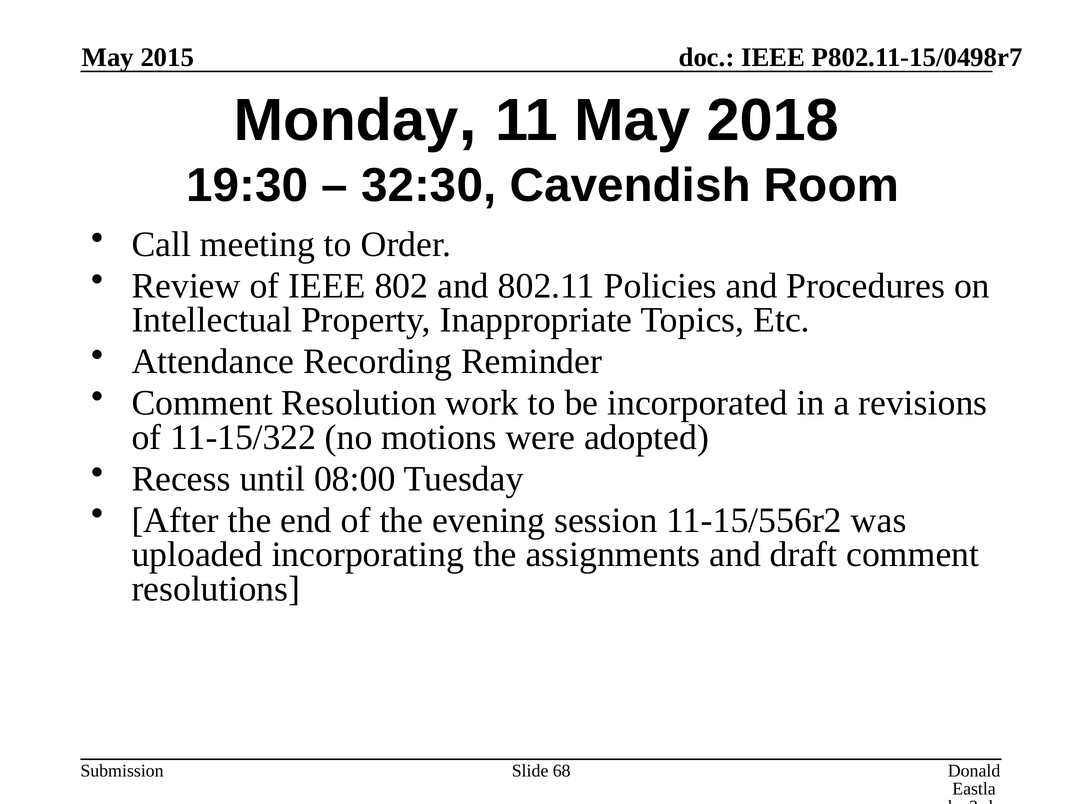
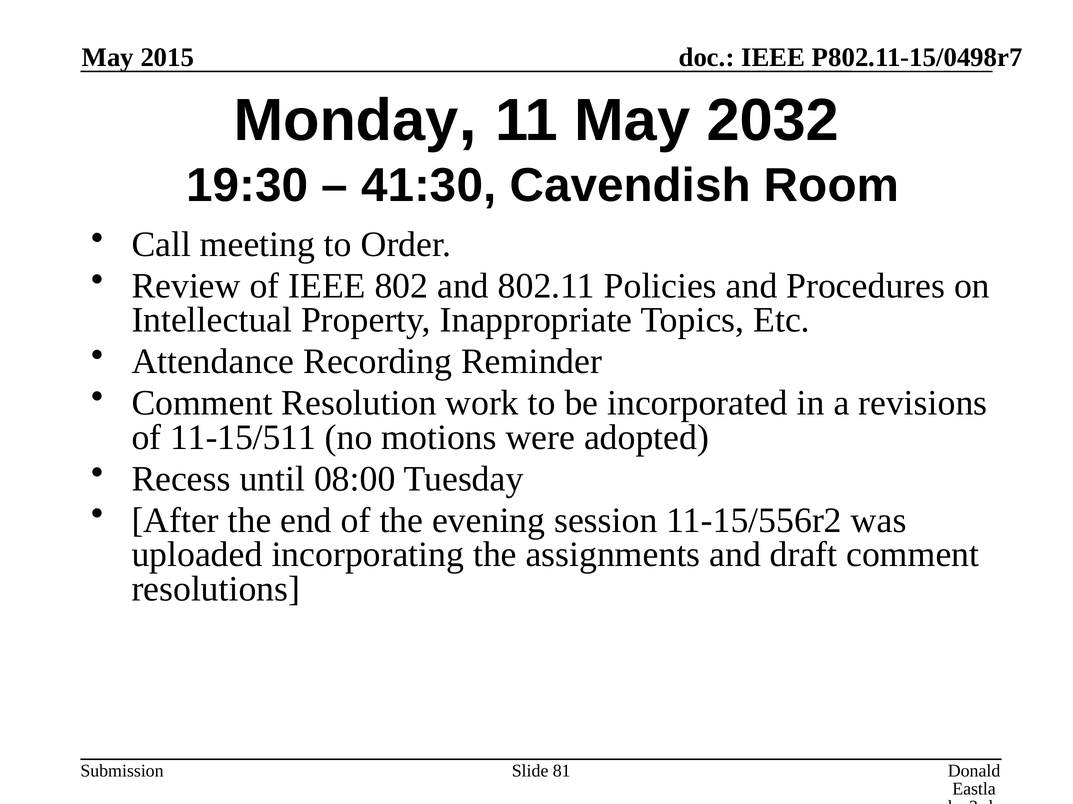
2018: 2018 -> 2032 (773, 121)
32:30: 32:30 -> 41:30 (429, 186)
11-15/322: 11-15/322 -> 11-15/511 (243, 438)
68: 68 -> 81 (562, 772)
